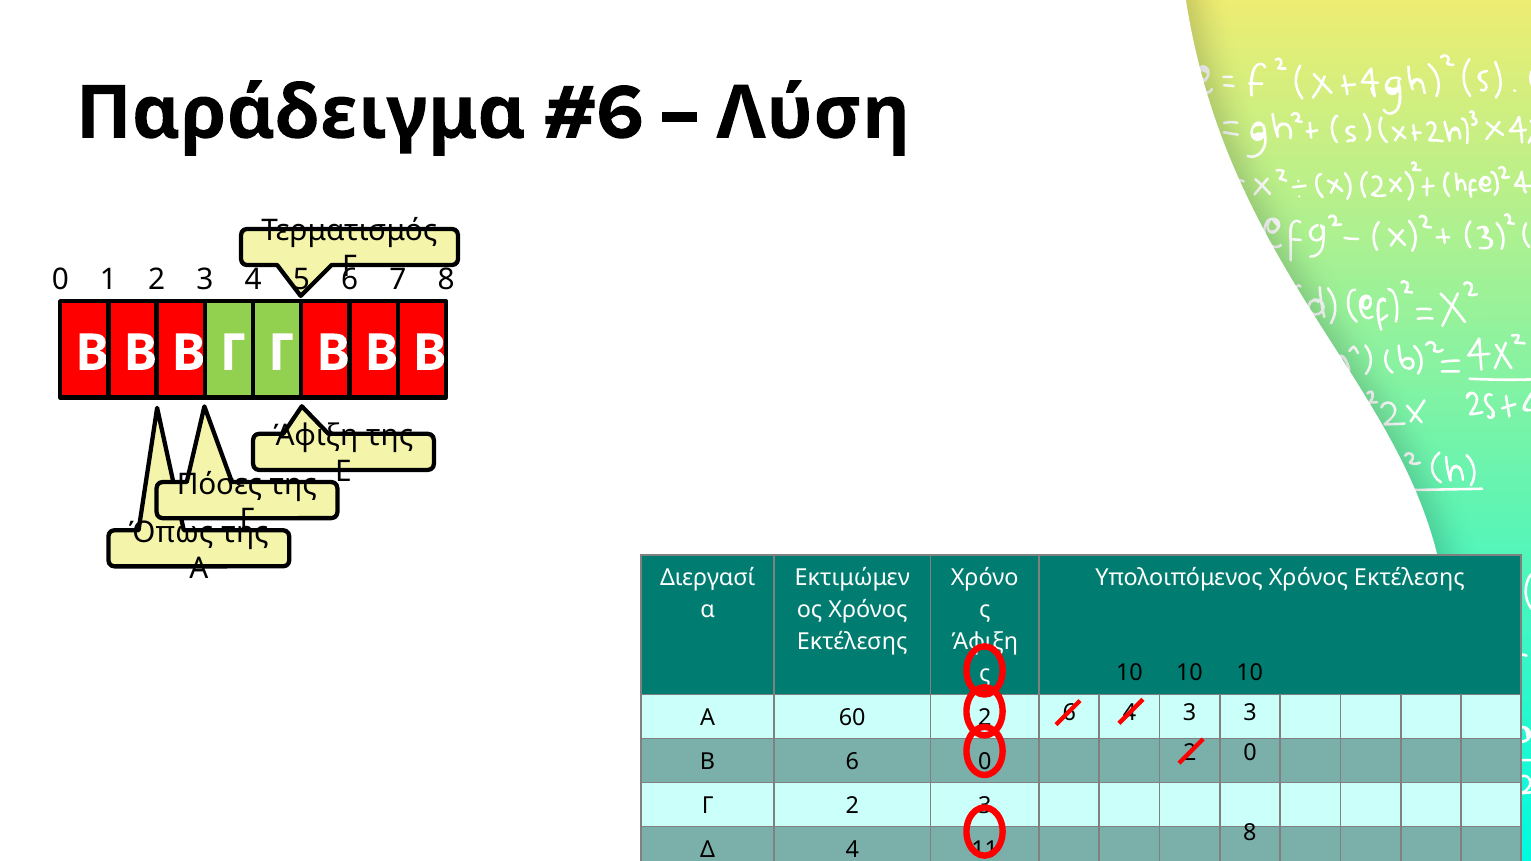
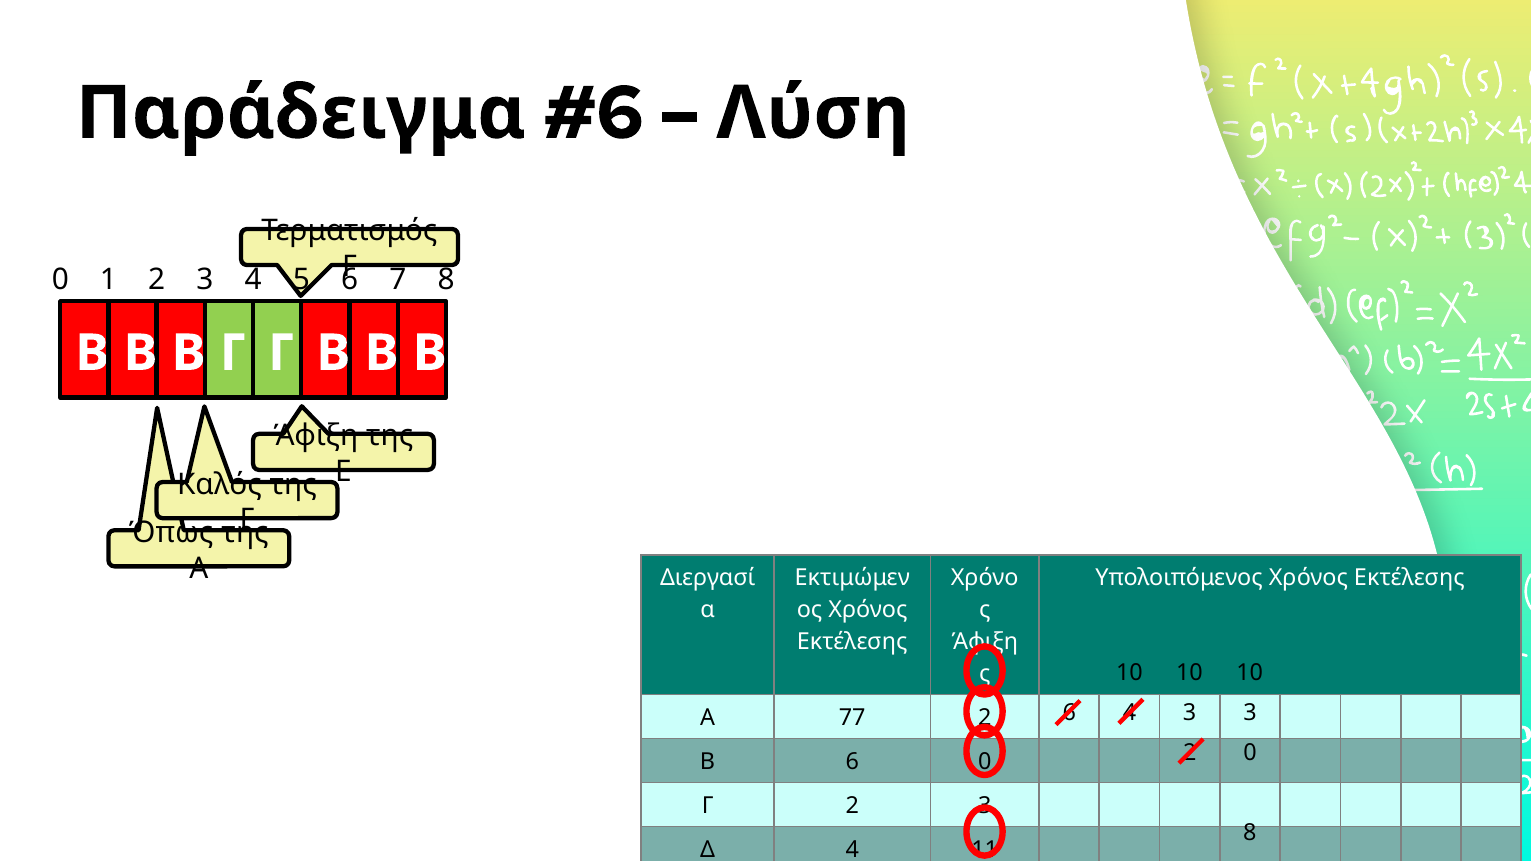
Πόσες: Πόσες -> Καλός (219, 484)
60: 60 -> 77 (852, 718)
